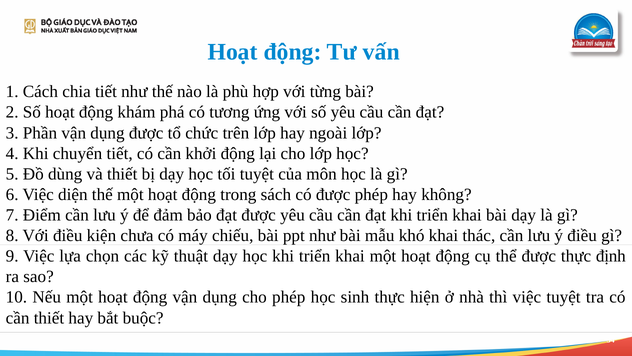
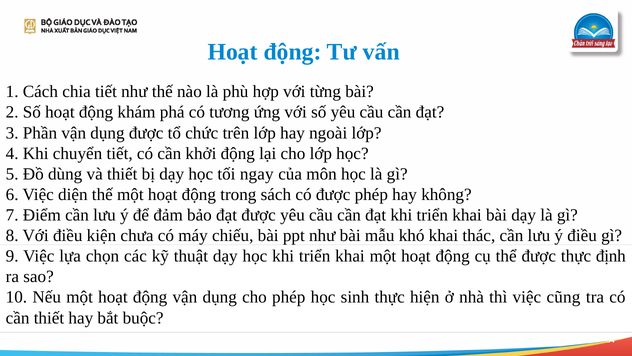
tối tuyệt: tuyệt -> ngay (257, 174)
việc tuyệt: tuyệt -> cũng (563, 297)
